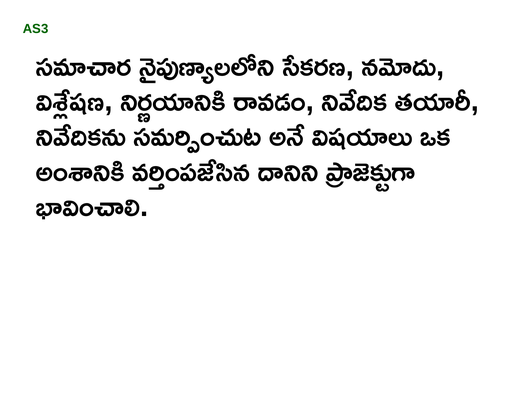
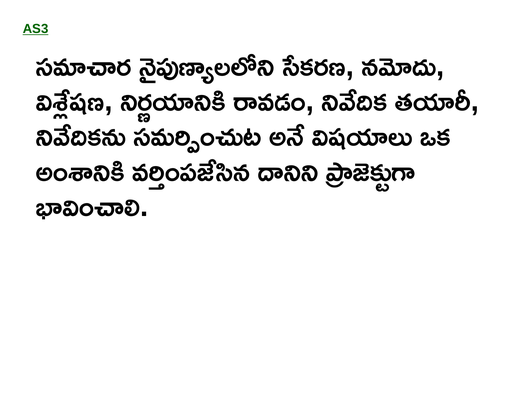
AS3 underline: none -> present (36, 29)
